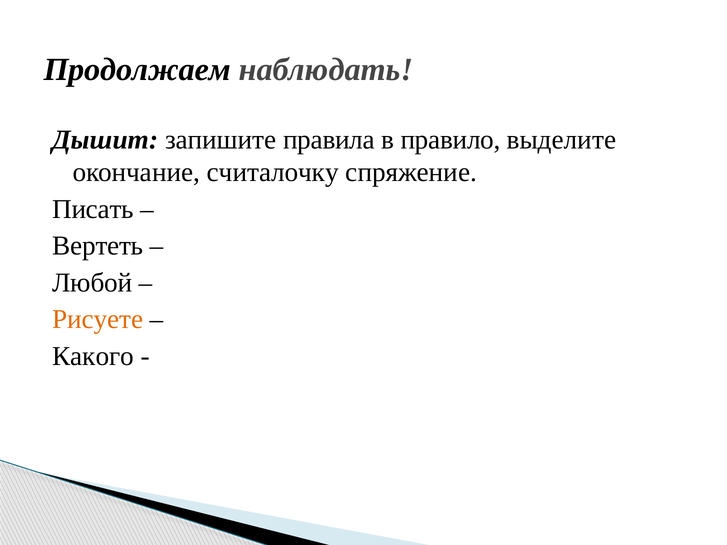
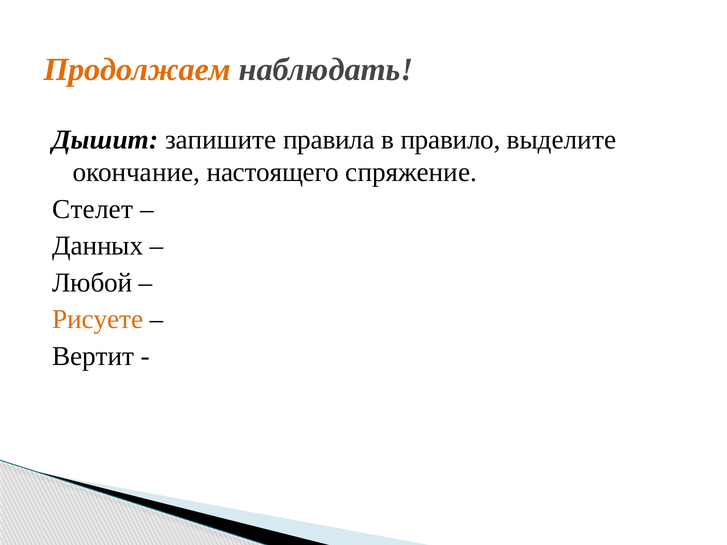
Продолжаем colour: black -> orange (137, 70)
считалочку: считалочку -> настоящего (273, 172)
Писать: Писать -> Стелет (93, 209)
Вертеть: Вертеть -> Данных (98, 246)
Какого: Какого -> Вертит (93, 356)
